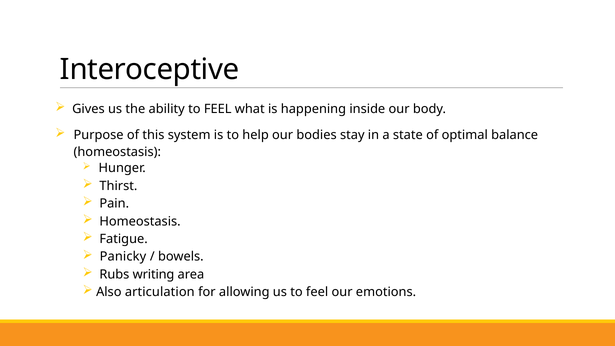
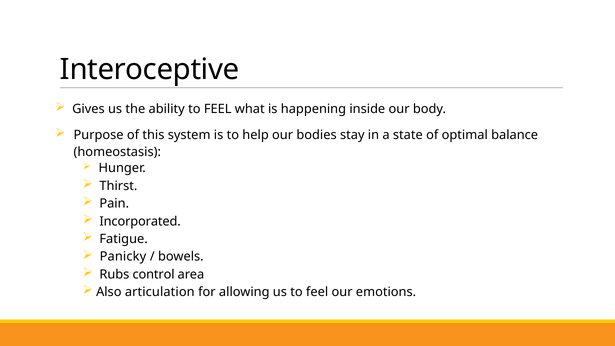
Homeostasis: Homeostasis -> Incorporated (140, 221)
writing: writing -> control (154, 274)
